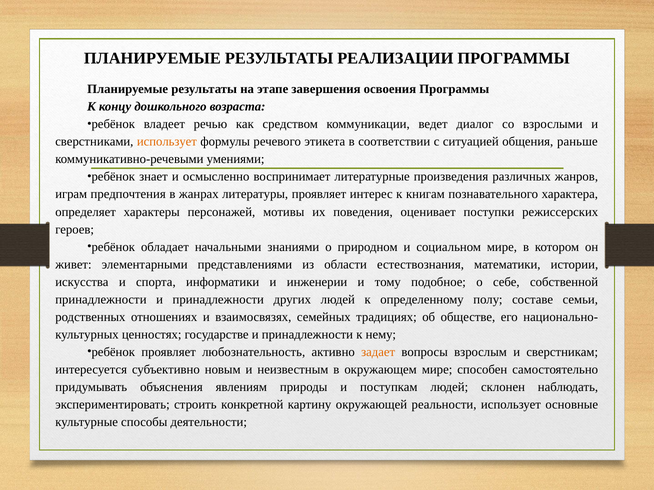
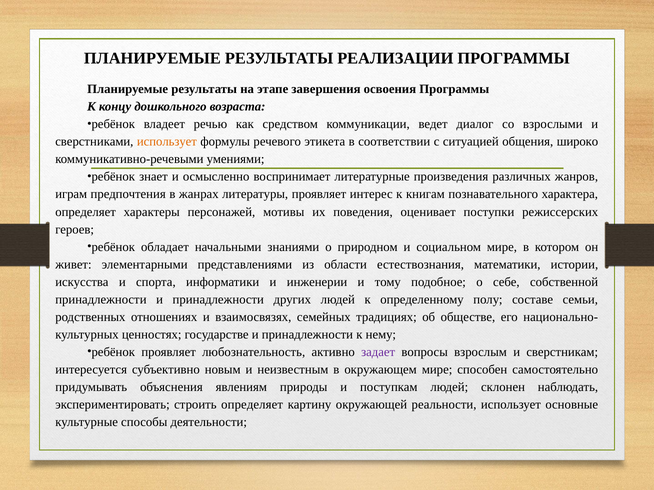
раньше: раньше -> широко (577, 142)
задает colour: orange -> purple (378, 352)
строить конкретной: конкретной -> определяет (252, 405)
